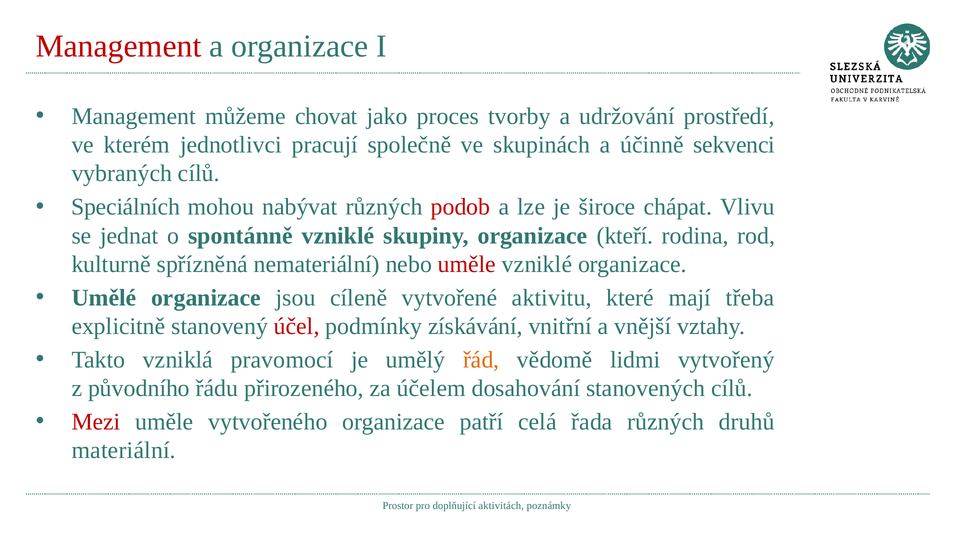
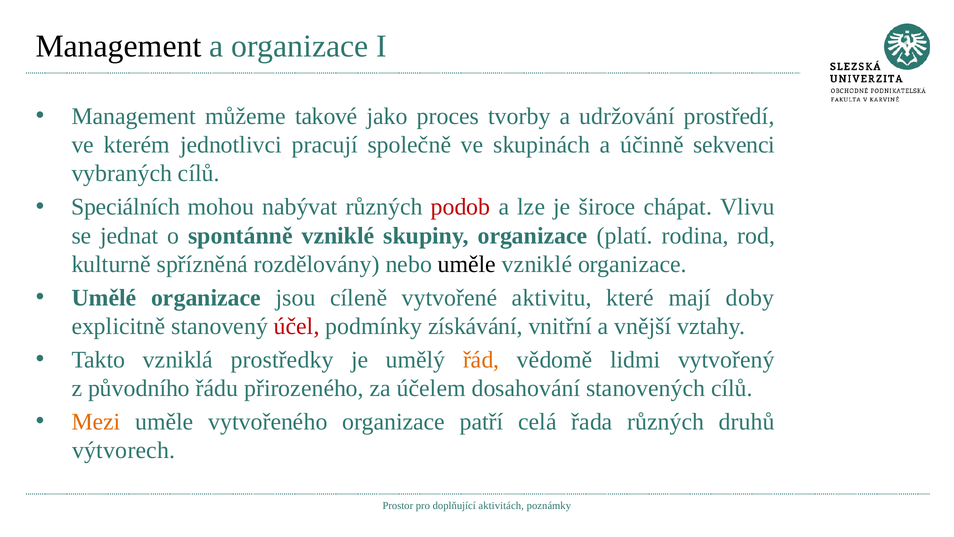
Management colour: red -> black (119, 46)
chovat: chovat -> takové (326, 116)
kteří: kteří -> platí (625, 236)
nemateriální: nemateriální -> rozdělovány (317, 264)
uměle colour: red -> black (467, 264)
třeba: třeba -> doby (750, 298)
pravomocí: pravomocí -> prostředky (282, 360)
Mezi colour: red -> orange (96, 422)
materiální: materiální -> výtvorech (124, 450)
